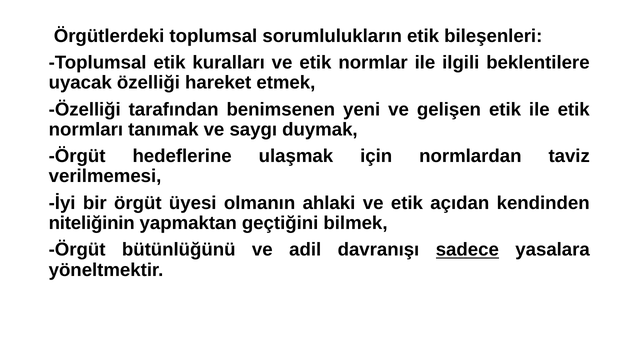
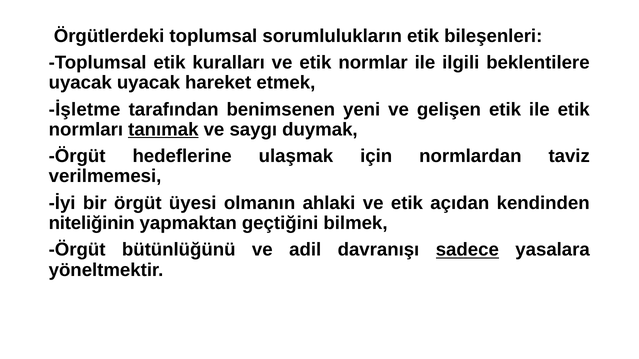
uyacak özelliği: özelliği -> uyacak (148, 83)
Özelliği: Özelliği -> İşletme (85, 110)
tanımak underline: none -> present (163, 130)
